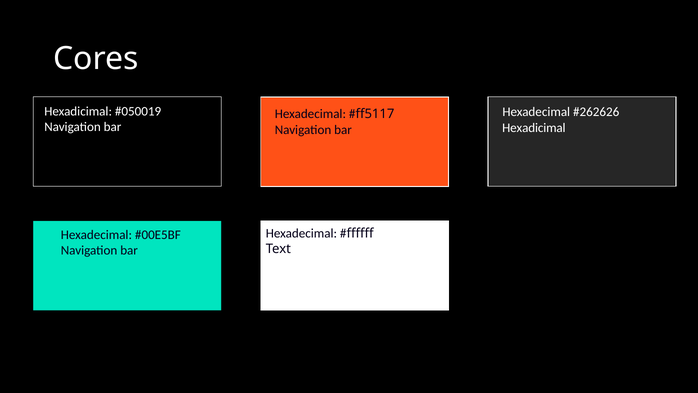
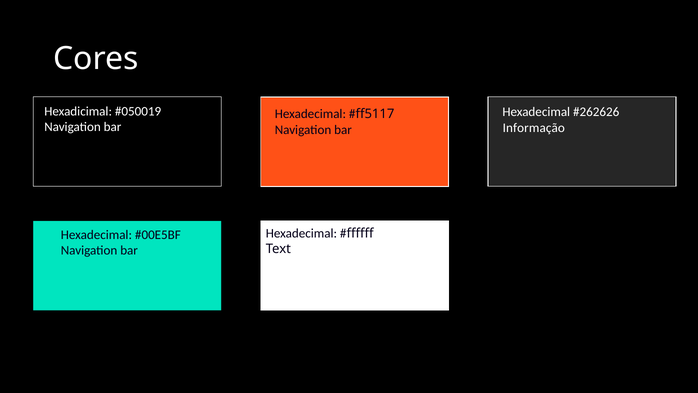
Hexadicimal: Hexadicimal -> Informação (534, 128)
